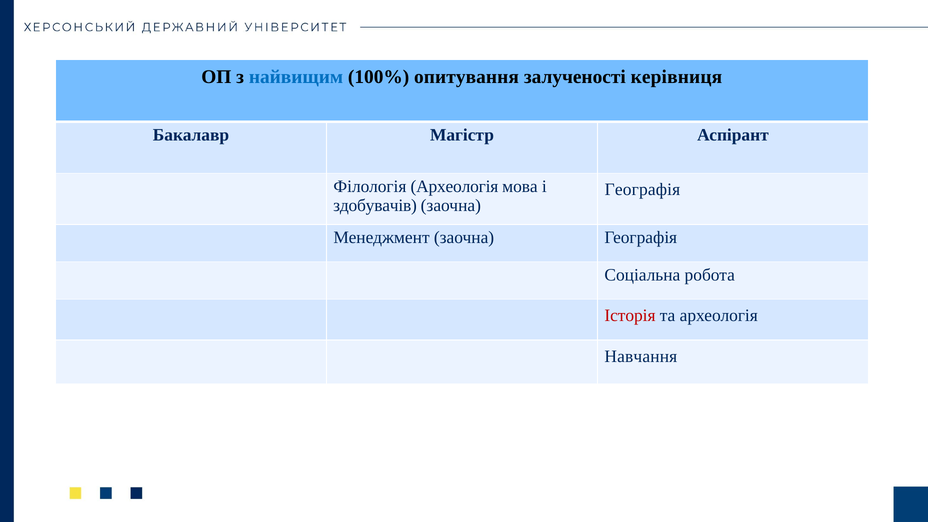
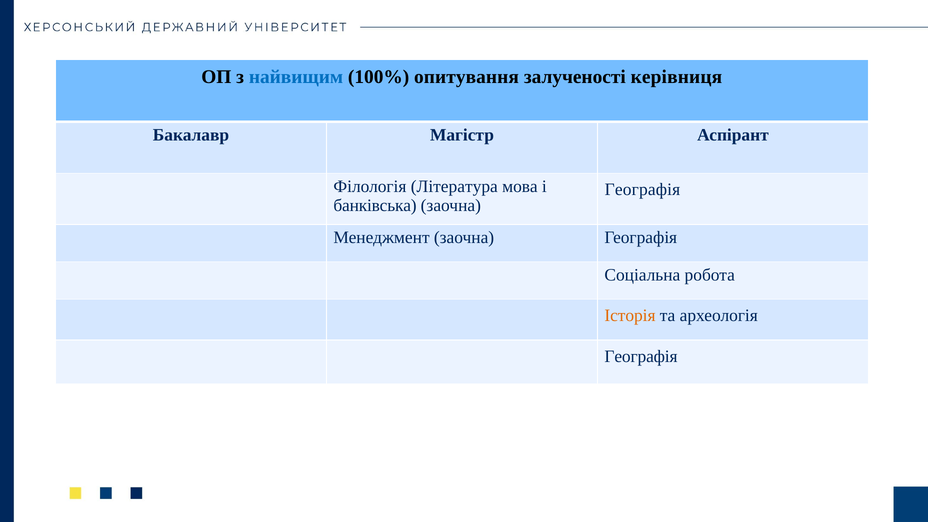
Філологія Археологія: Археологія -> Література (454, 186)
здобувачів: здобувачів -> банківська (375, 206)
Історія colour: red -> orange (630, 315)
Навчання: Навчання -> Географія (641, 356)
